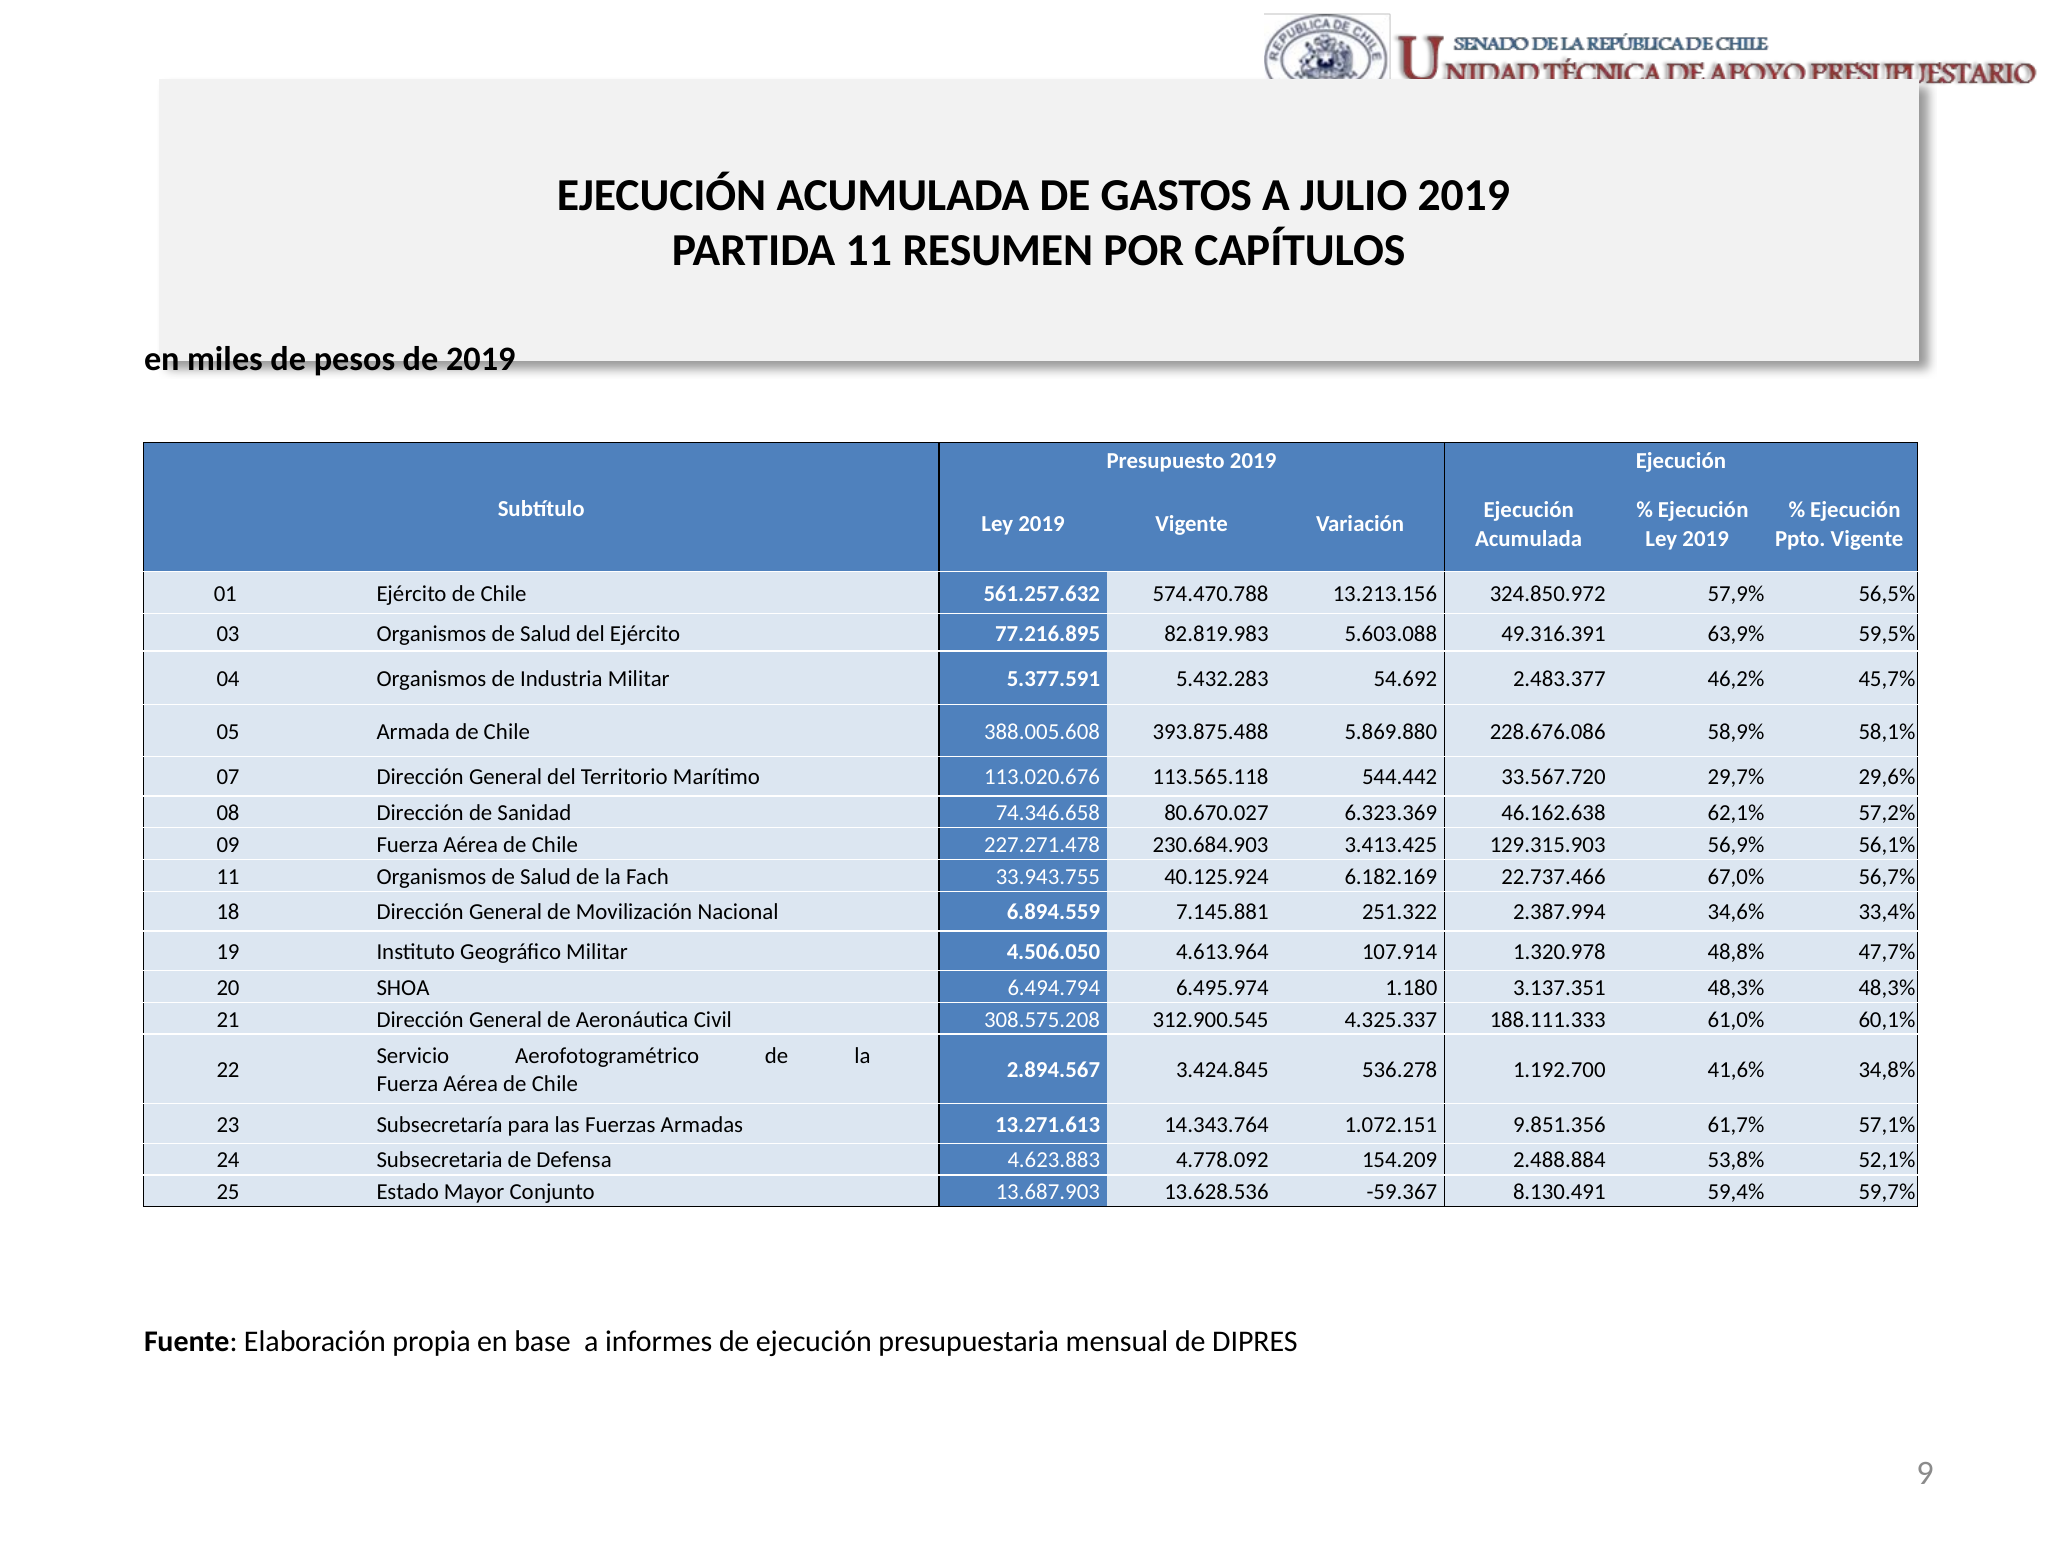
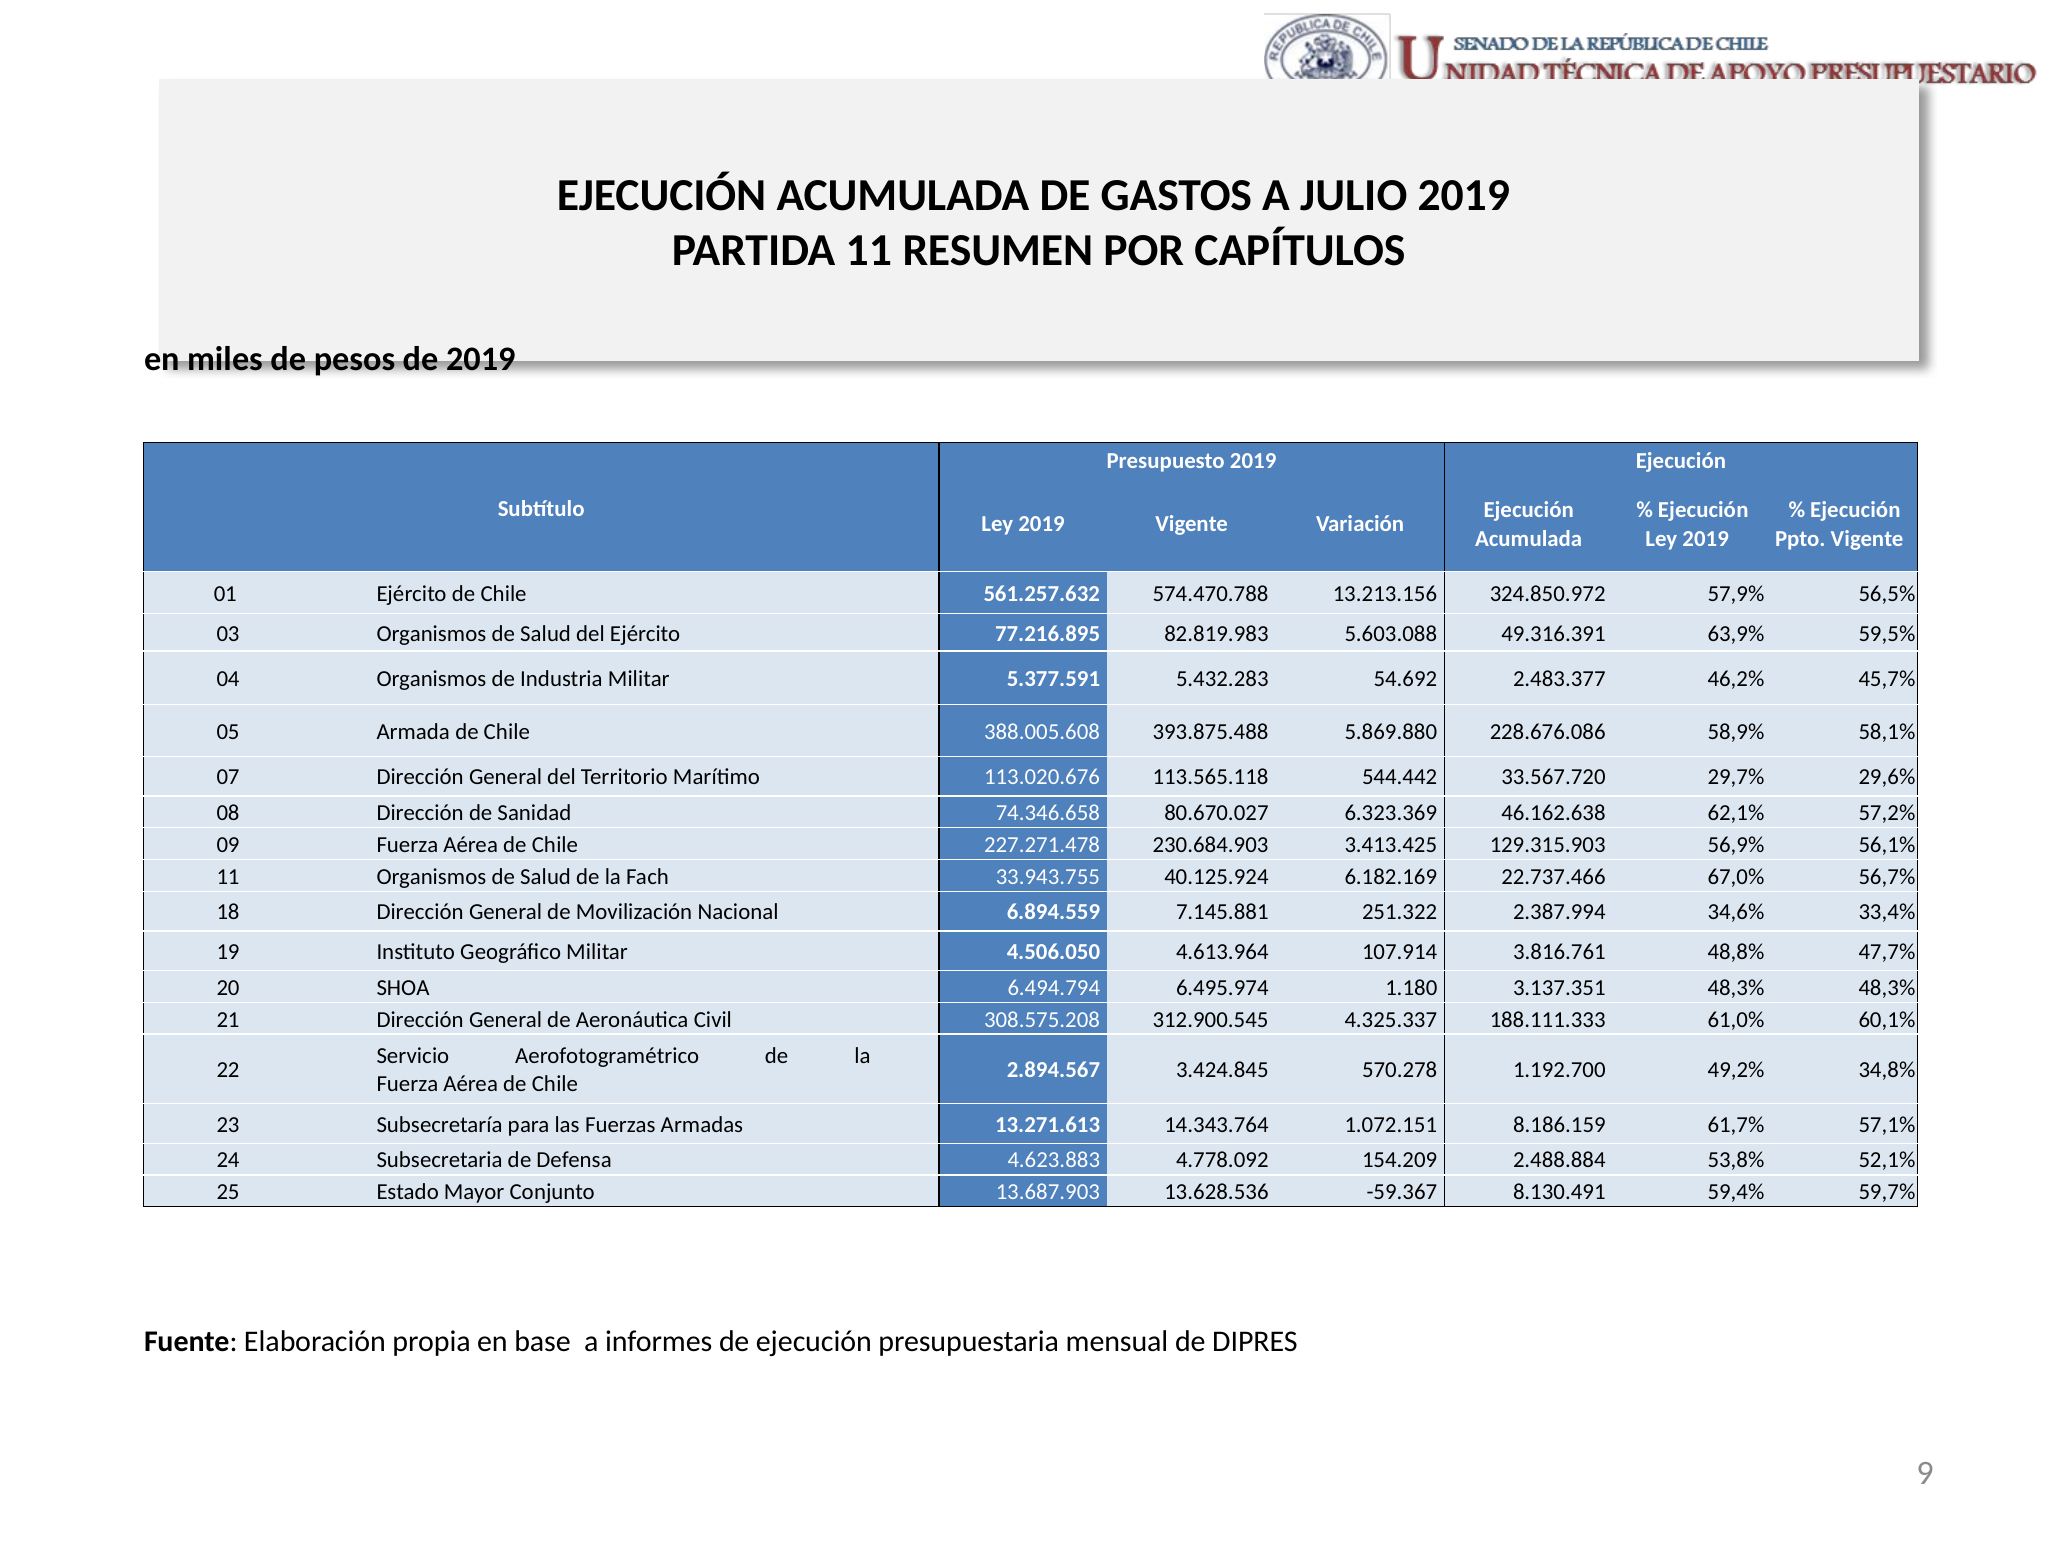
1.320.978: 1.320.978 -> 3.816.761 (1559, 952)
536.278: 536.278 -> 570.278 (1400, 1070)
41,6%: 41,6% -> 49,2% (1736, 1070)
9.851.356: 9.851.356 -> 8.186.159 (1559, 1125)
